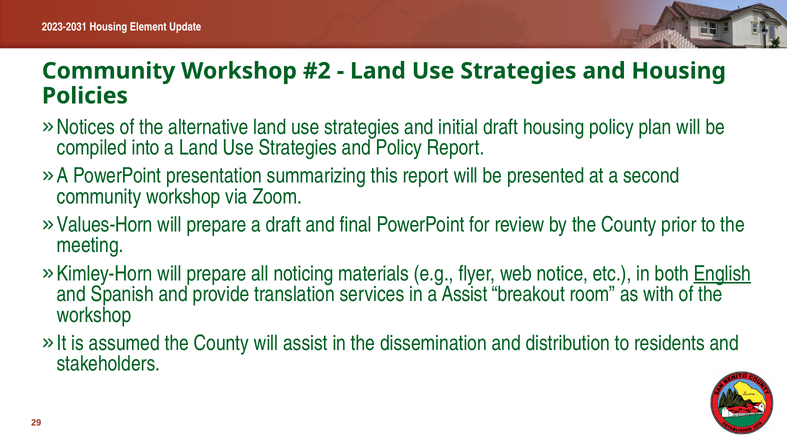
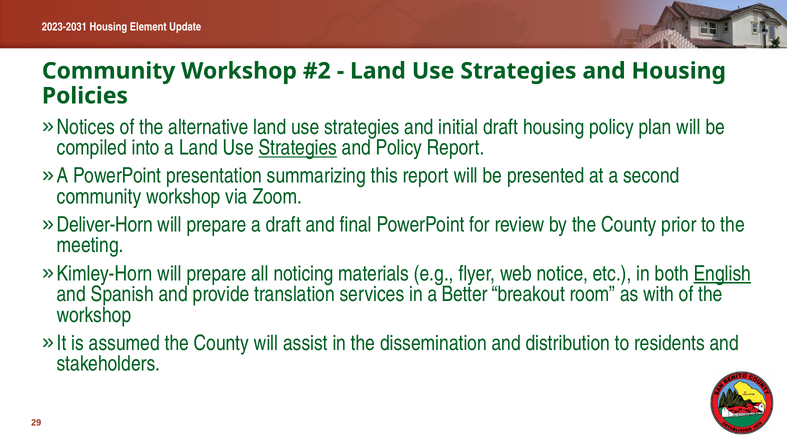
Strategies underline: none -> present (298, 148)
Values-Horn: Values-Horn -> Deliver-Horn (105, 225)
a Assist: Assist -> Better (465, 294)
